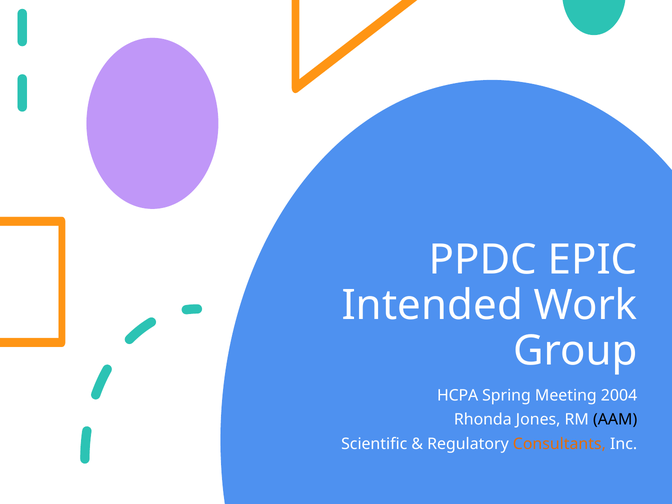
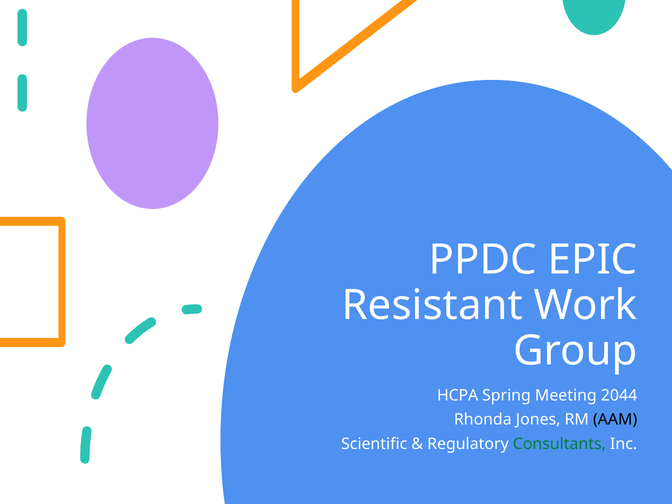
Intended: Intended -> Resistant (432, 305)
2004: 2004 -> 2044 (619, 396)
Consultants colour: orange -> green (559, 444)
